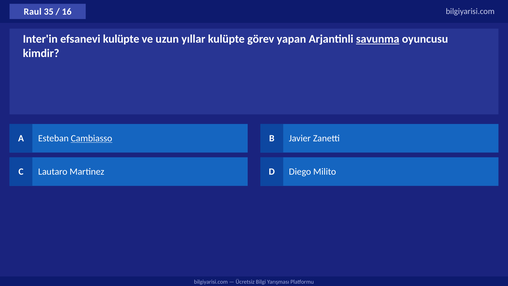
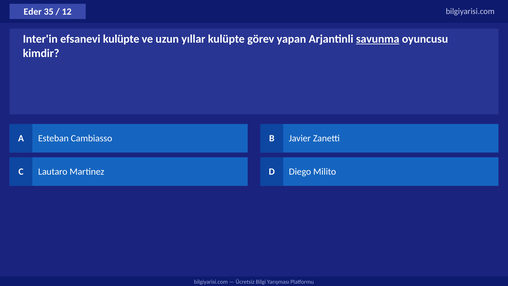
Raul: Raul -> Eder (33, 12)
16: 16 -> 12 (67, 12)
Cambiasso underline: present -> none (92, 138)
